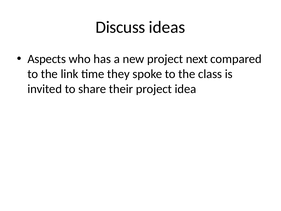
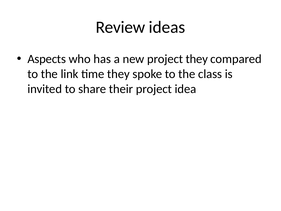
Discuss: Discuss -> Review (120, 27)
project next: next -> they (197, 59)
